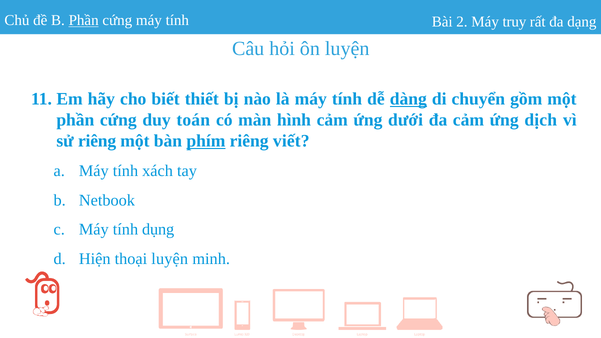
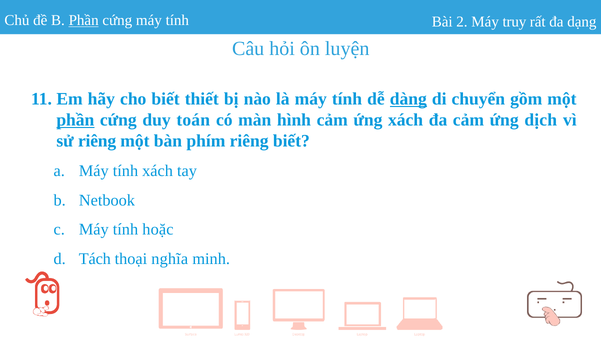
phần underline: none -> present (75, 120)
ứng dưới: dưới -> xách (406, 120)
phím underline: present -> none (206, 141)
riêng viết: viết -> biết (291, 141)
dụng: dụng -> hoặc (158, 229)
Hiện: Hiện -> Tách (95, 259)
thoại luyện: luyện -> nghĩa (170, 259)
